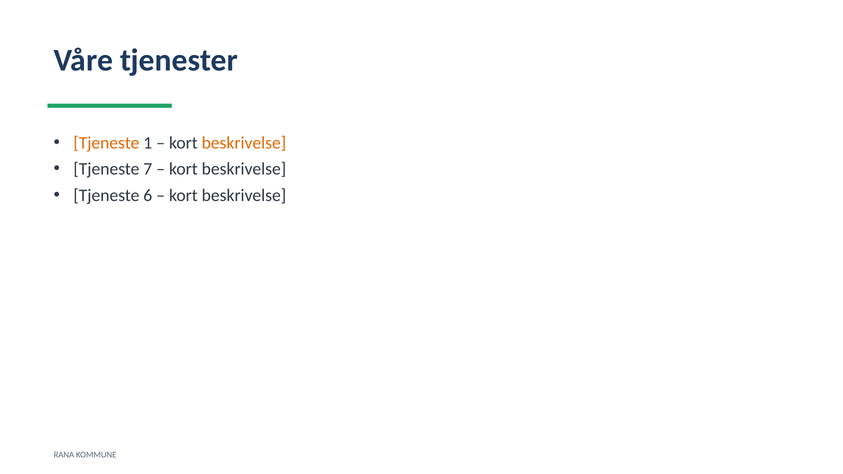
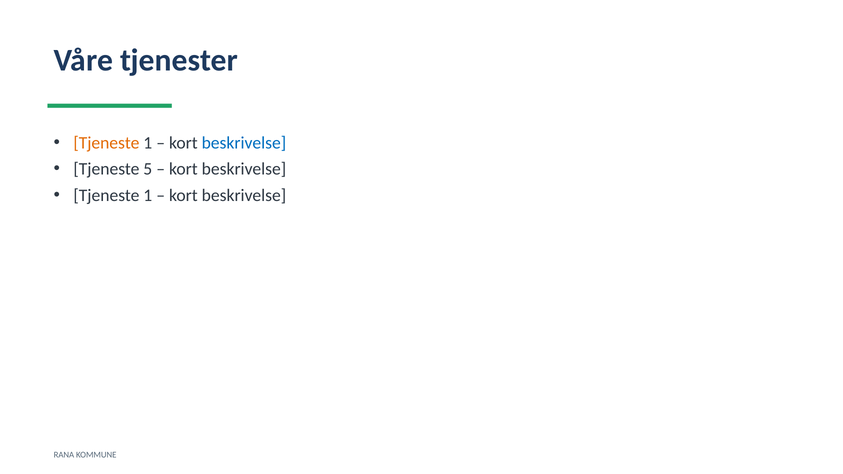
beskrivelse colour: orange -> blue (244, 143)
7: 7 -> 5 (148, 169)
6: 6 -> 1 (148, 195)
